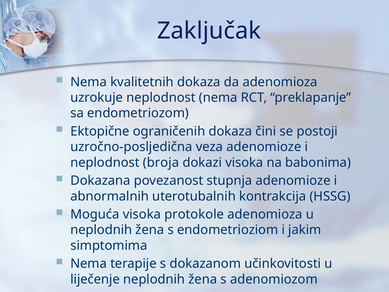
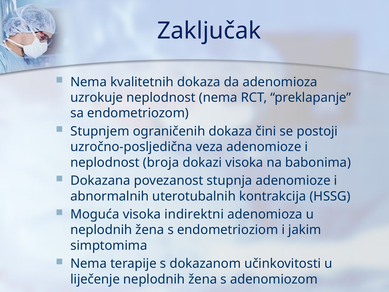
Ektopične: Ektopične -> Stupnjem (100, 131)
protokole: protokole -> indirektni (194, 214)
